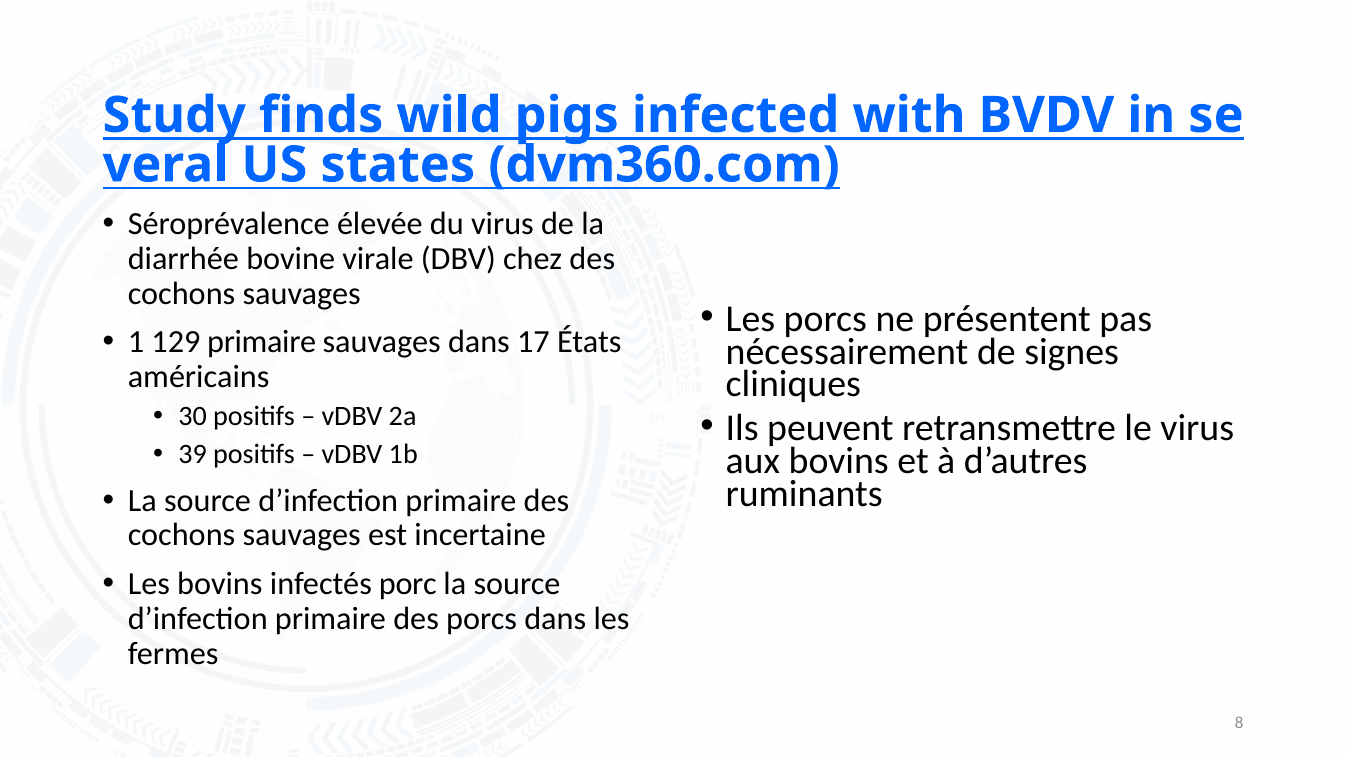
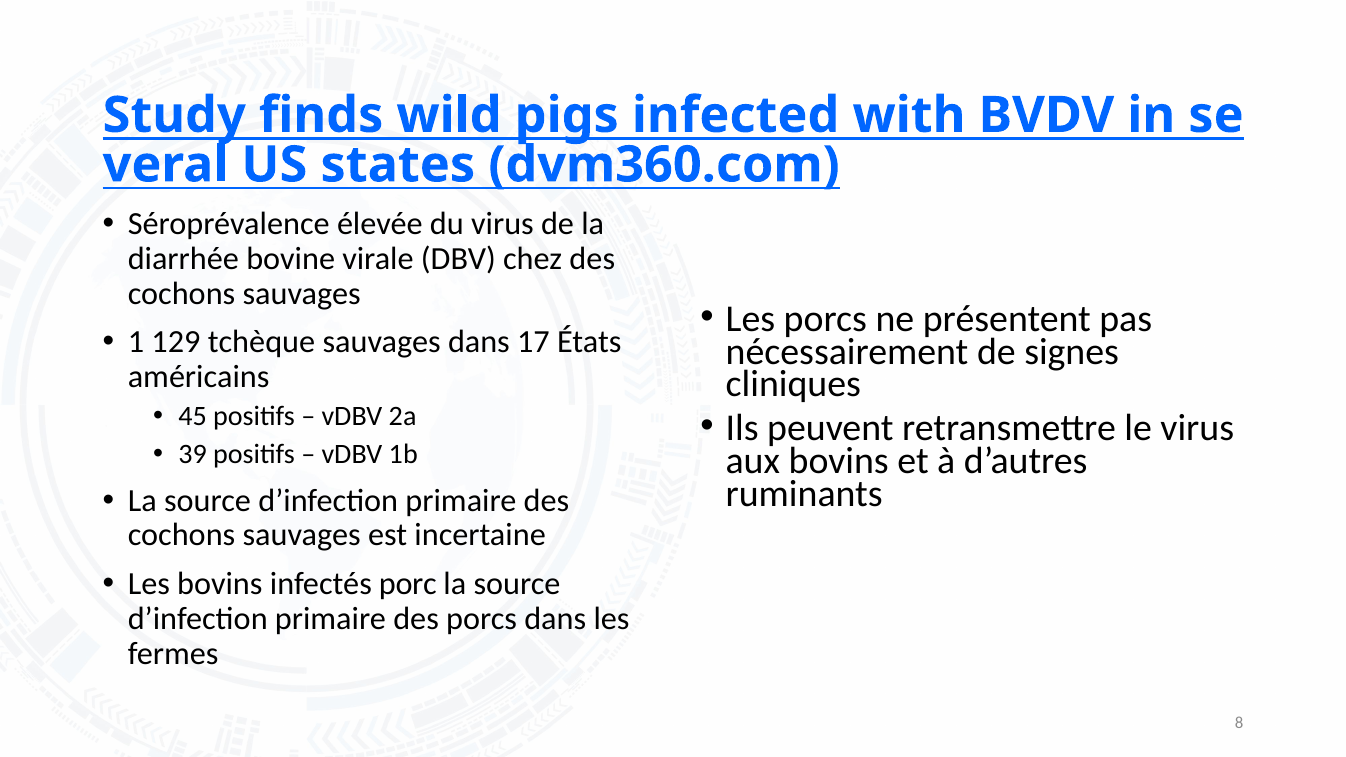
129 primaire: primaire -> tchèque (261, 342)
30: 30 -> 45 (193, 417)
